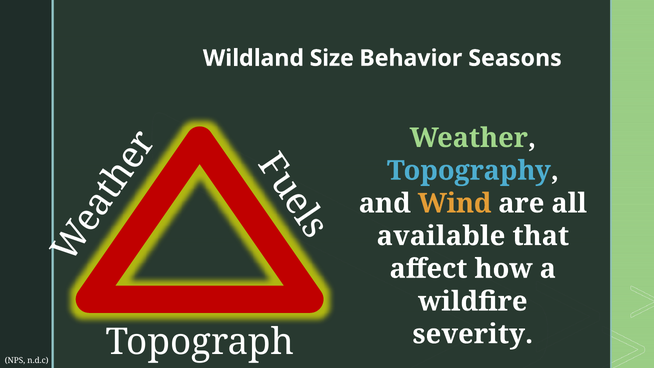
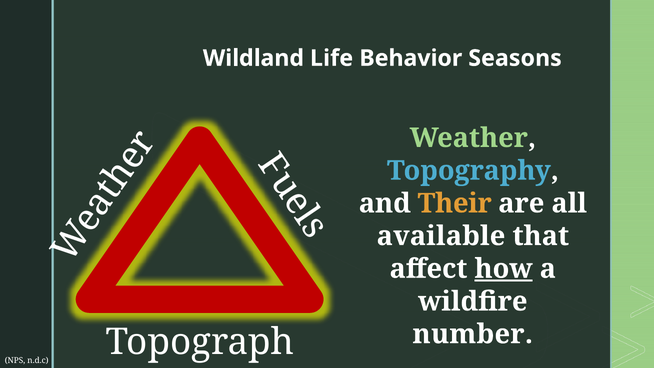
Size: Size -> Life (332, 58)
Wind: Wind -> Their (455, 203)
how underline: none -> present (504, 269)
severity: severity -> number (473, 334)
